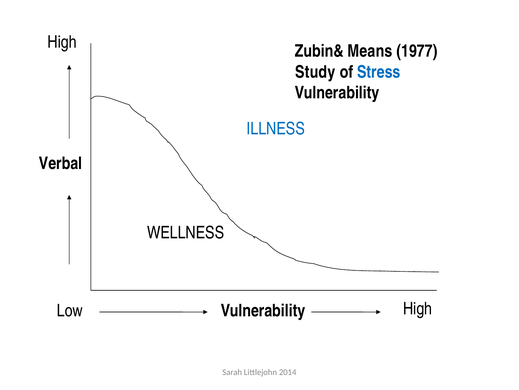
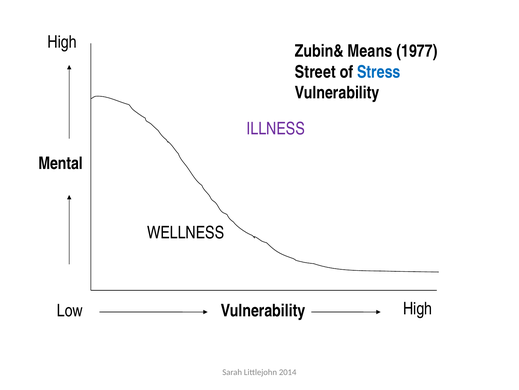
Study: Study -> Street (315, 72)
ILLNESS colour: blue -> purple (276, 129)
Verbal: Verbal -> Mental (61, 163)
